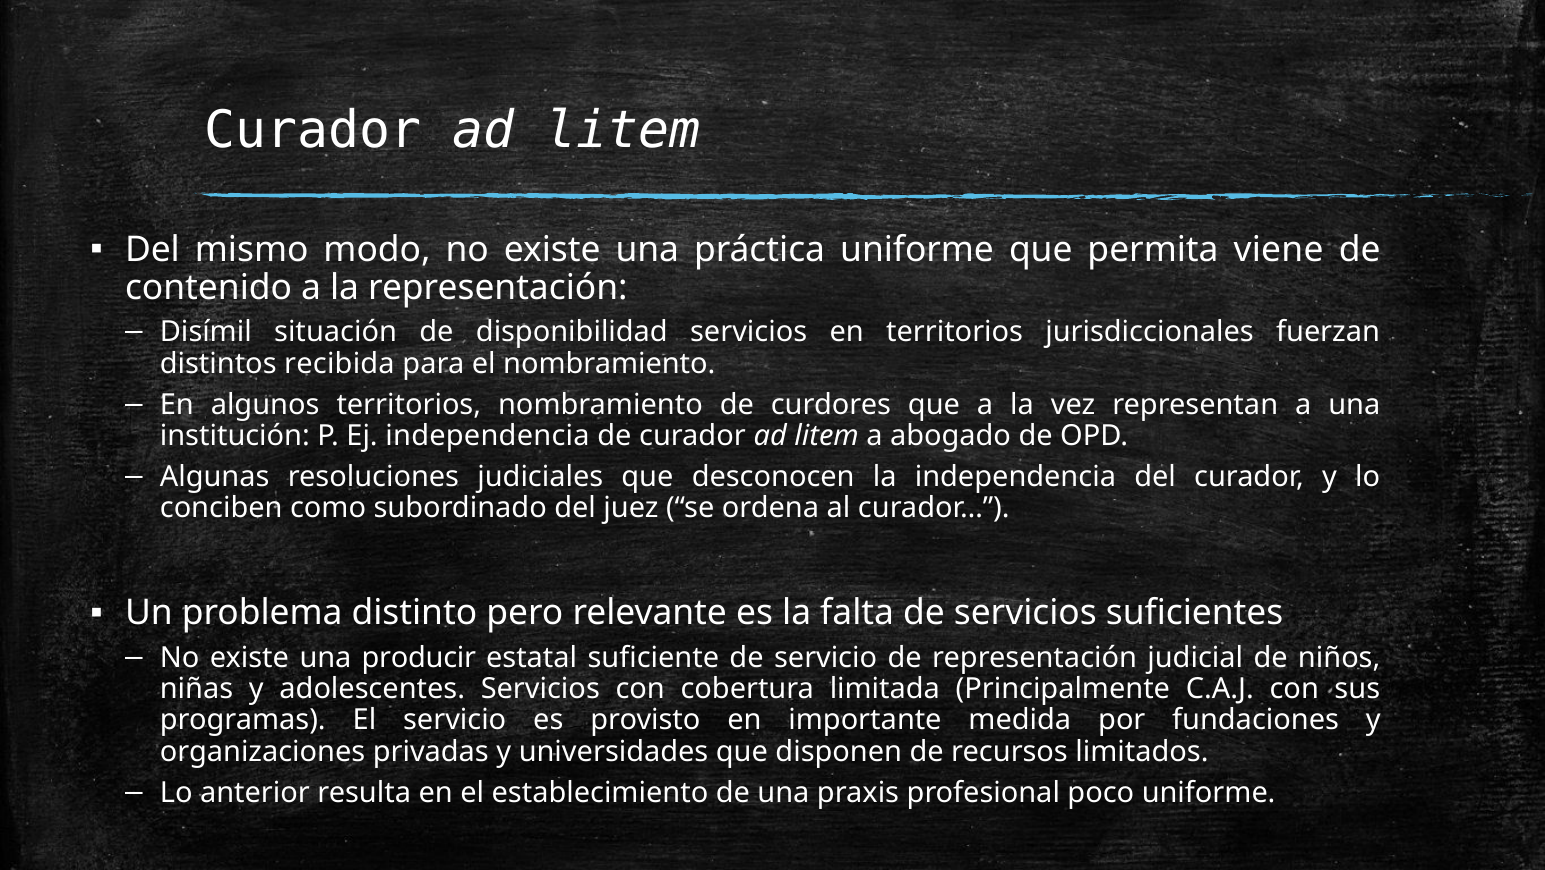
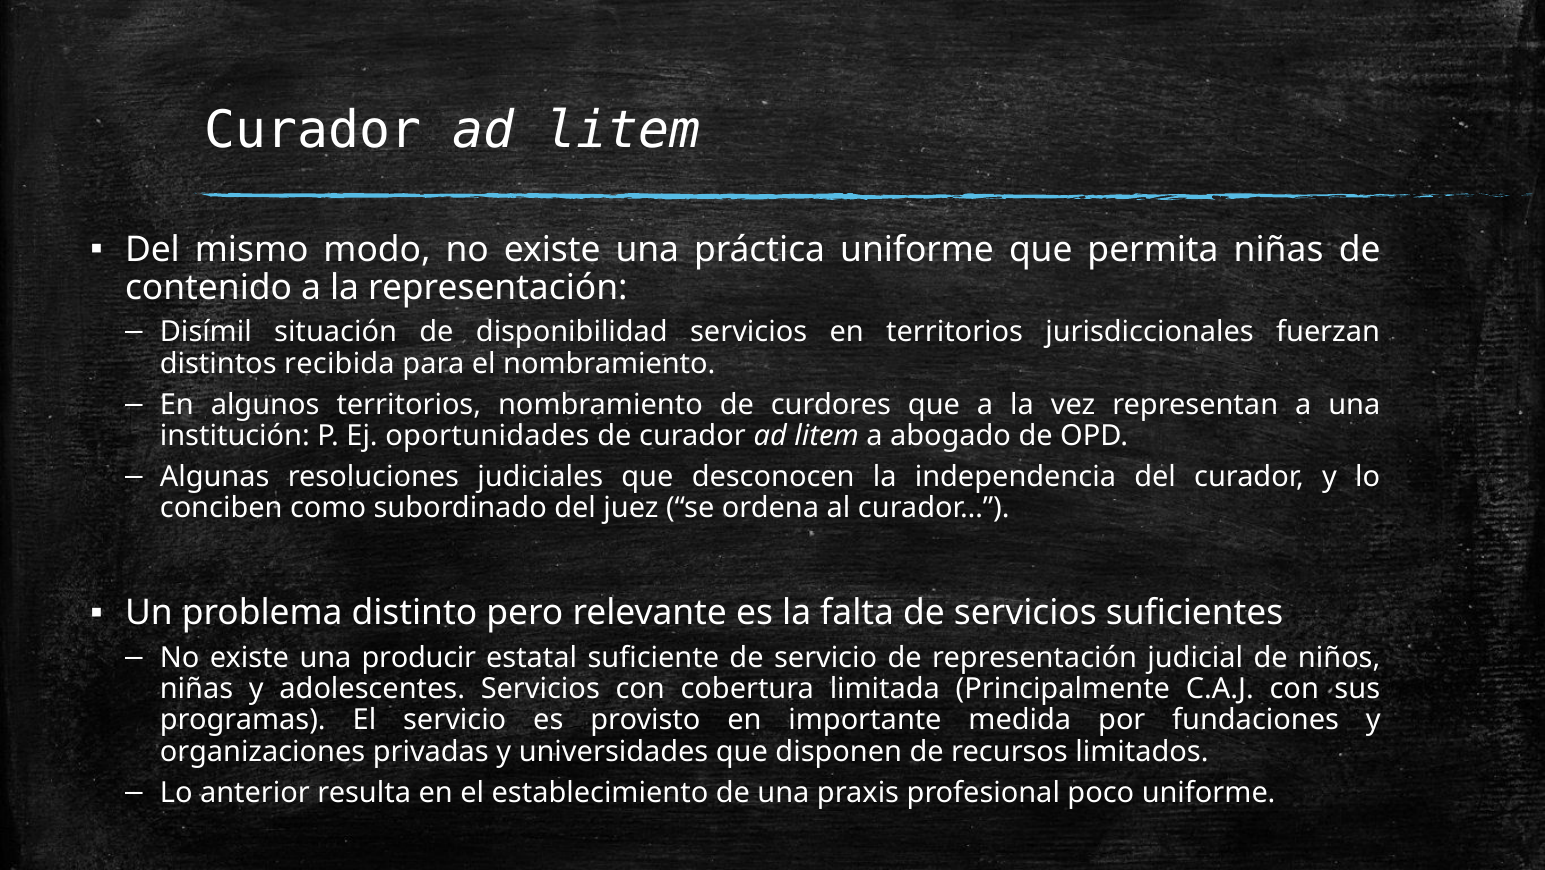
permita viene: viene -> niñas (1279, 249)
Ej independencia: independencia -> oportunidades (488, 436)
